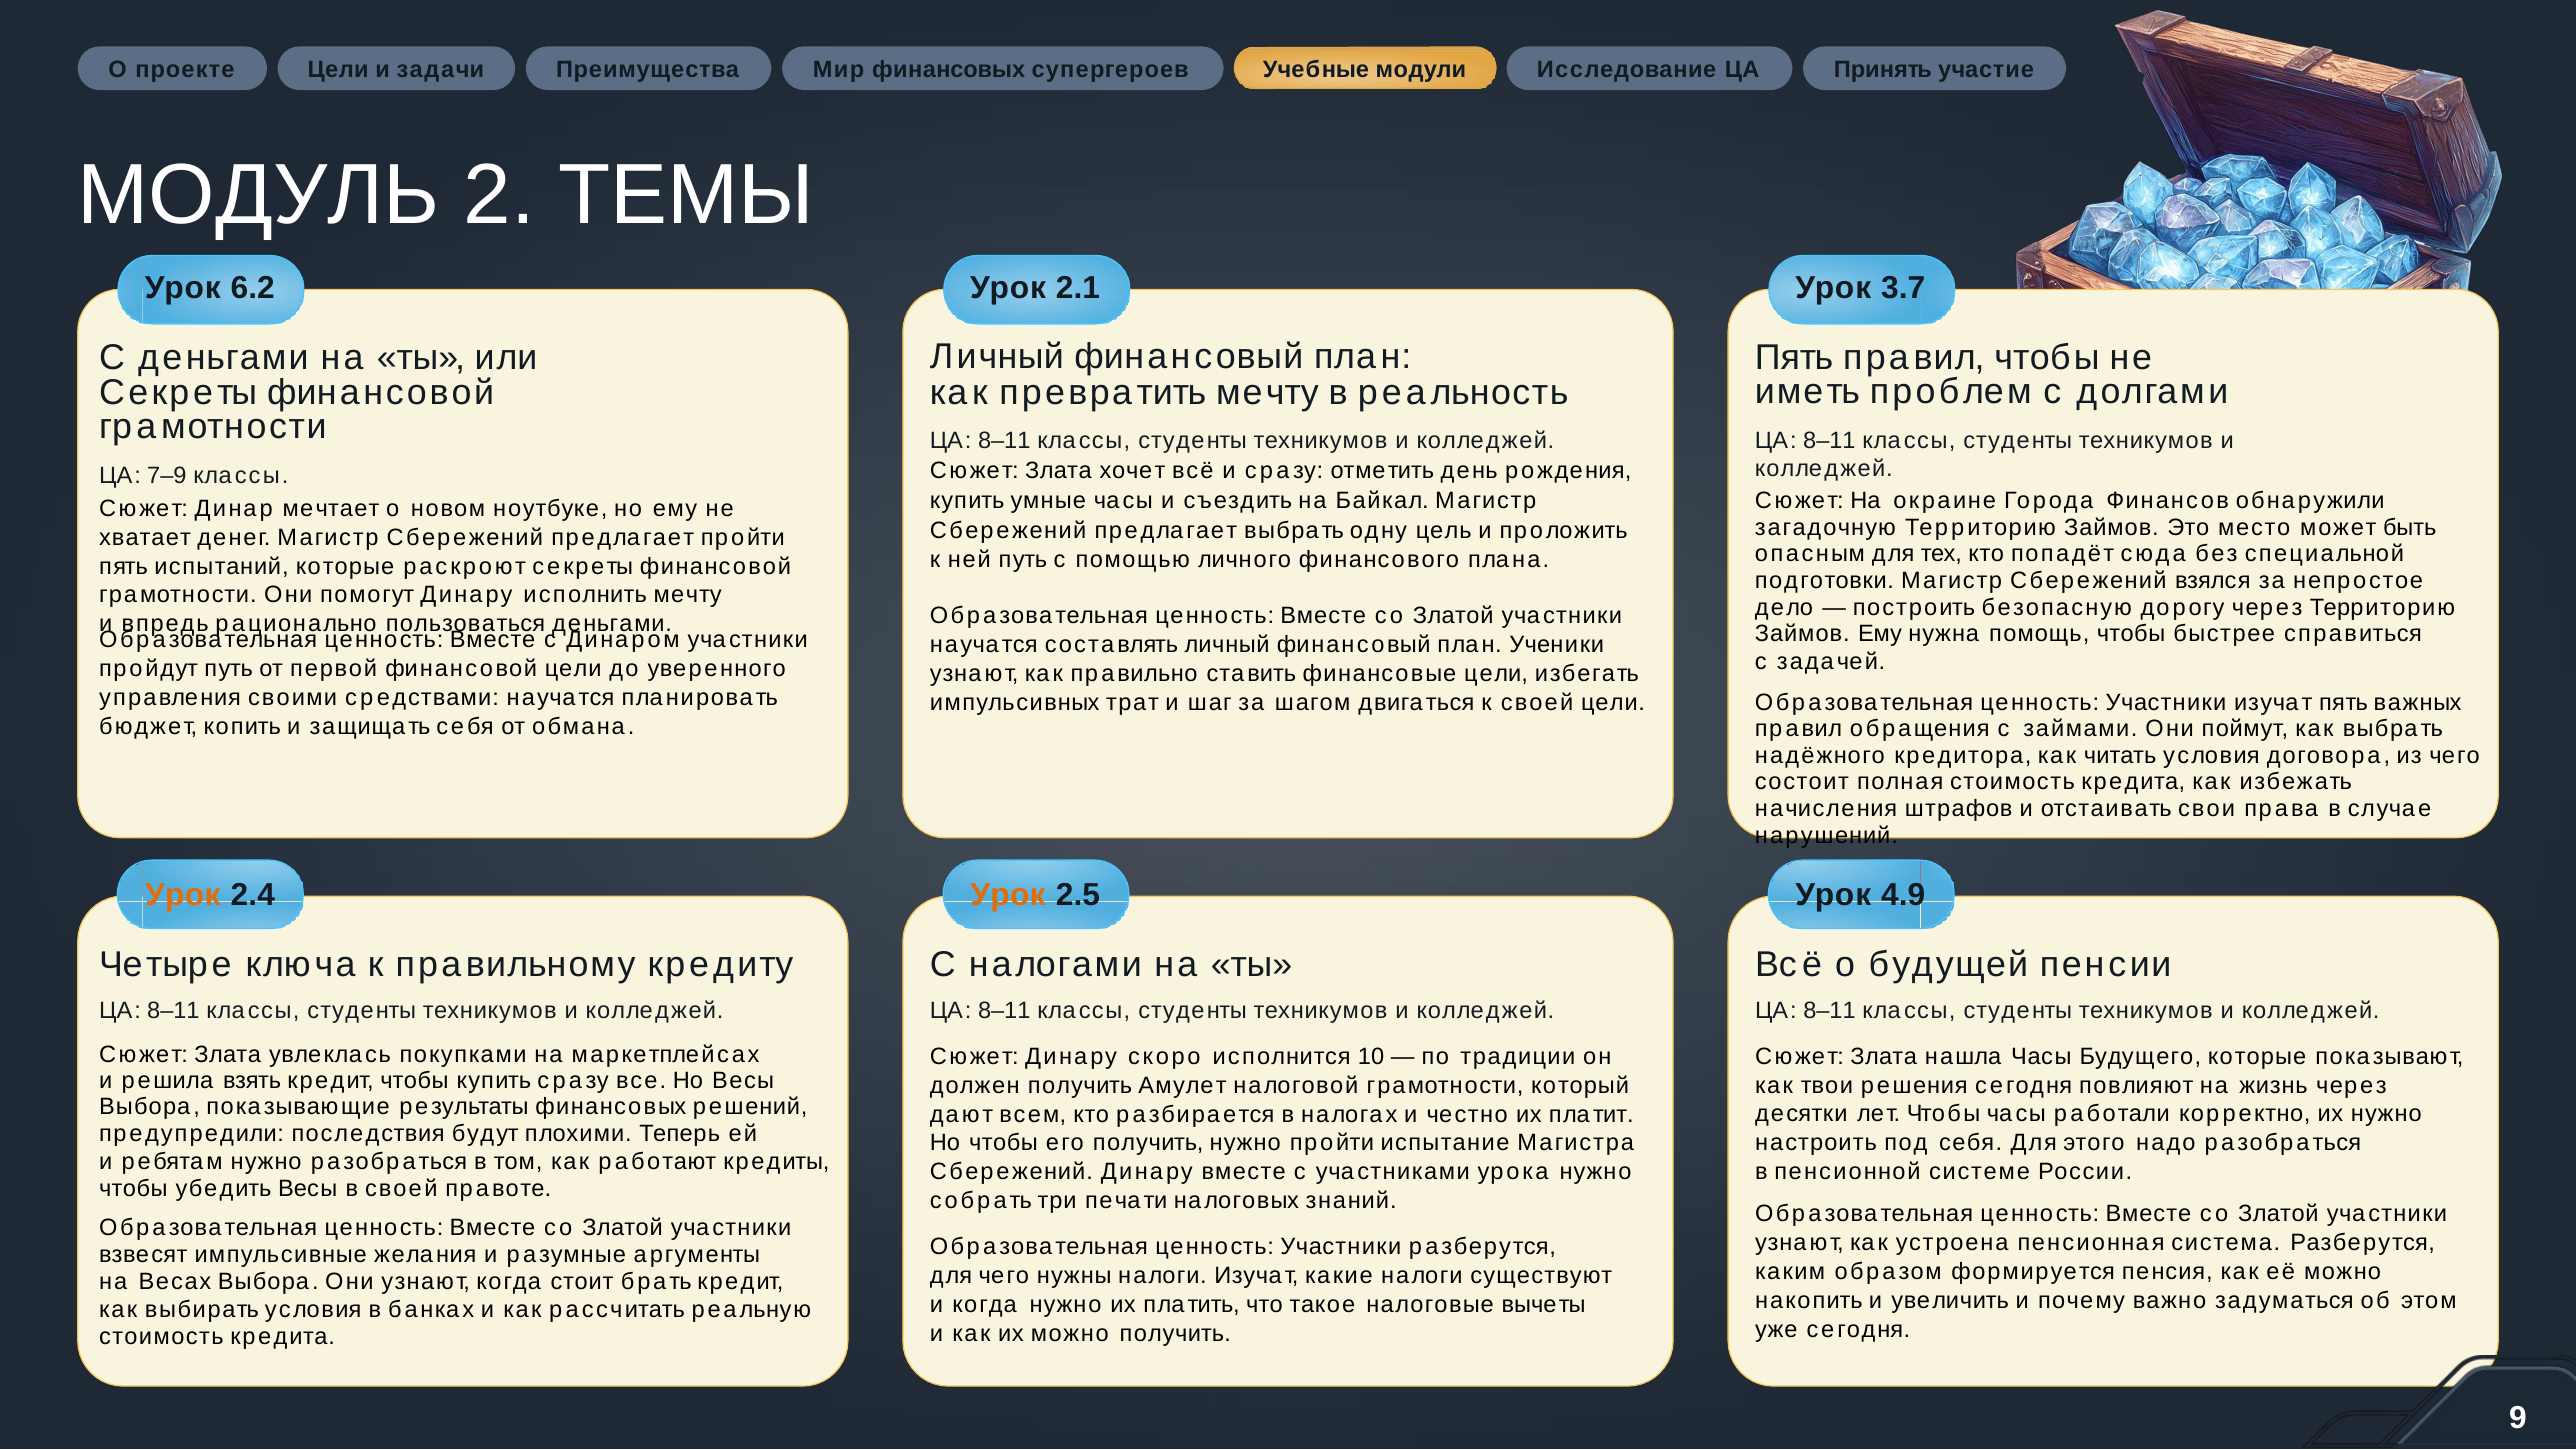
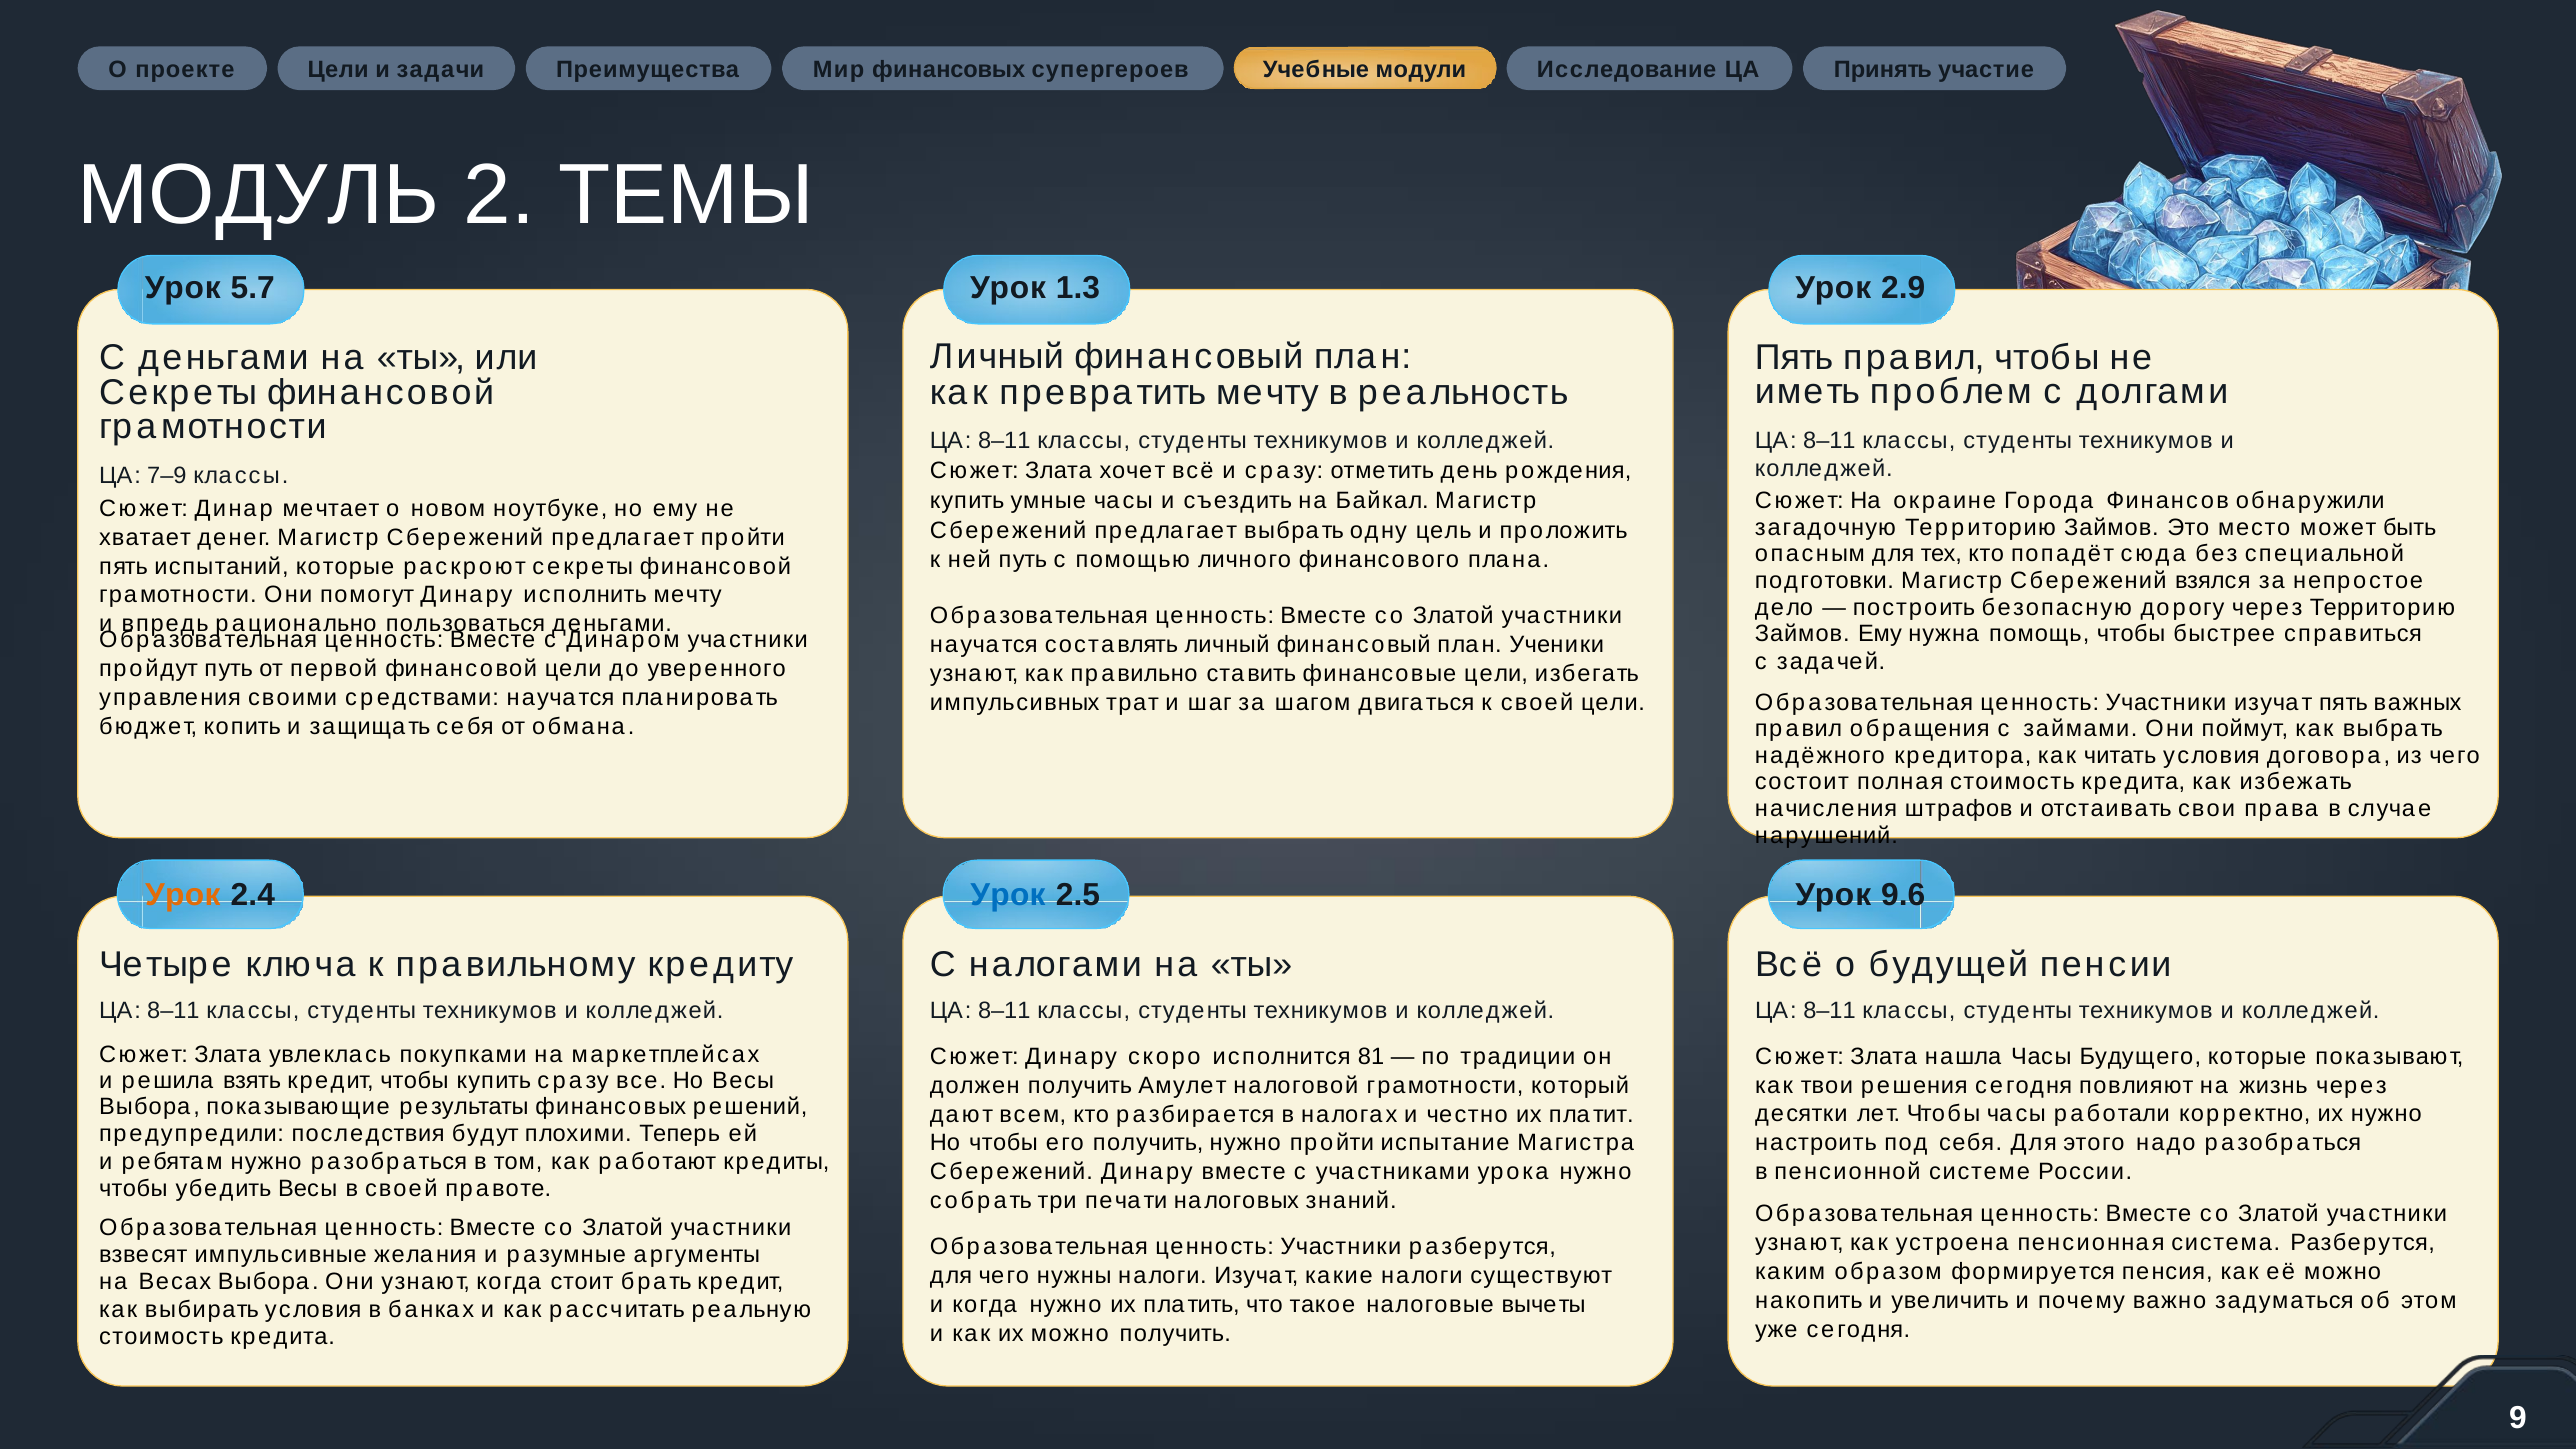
6.2: 6.2 -> 5.7 (253, 288)
2.1: 2.1 -> 1.3 (1078, 288)
3.7: 3.7 -> 2.9 (1903, 288)
Урок colour: orange -> blue (1008, 895)
4.9: 4.9 -> 9.6 (1903, 895)
10: 10 -> 81 (1371, 1056)
